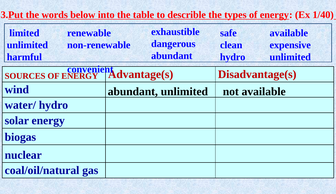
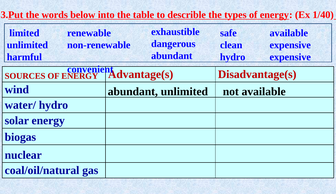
unlimited: unlimited -> expensive (290, 57)
